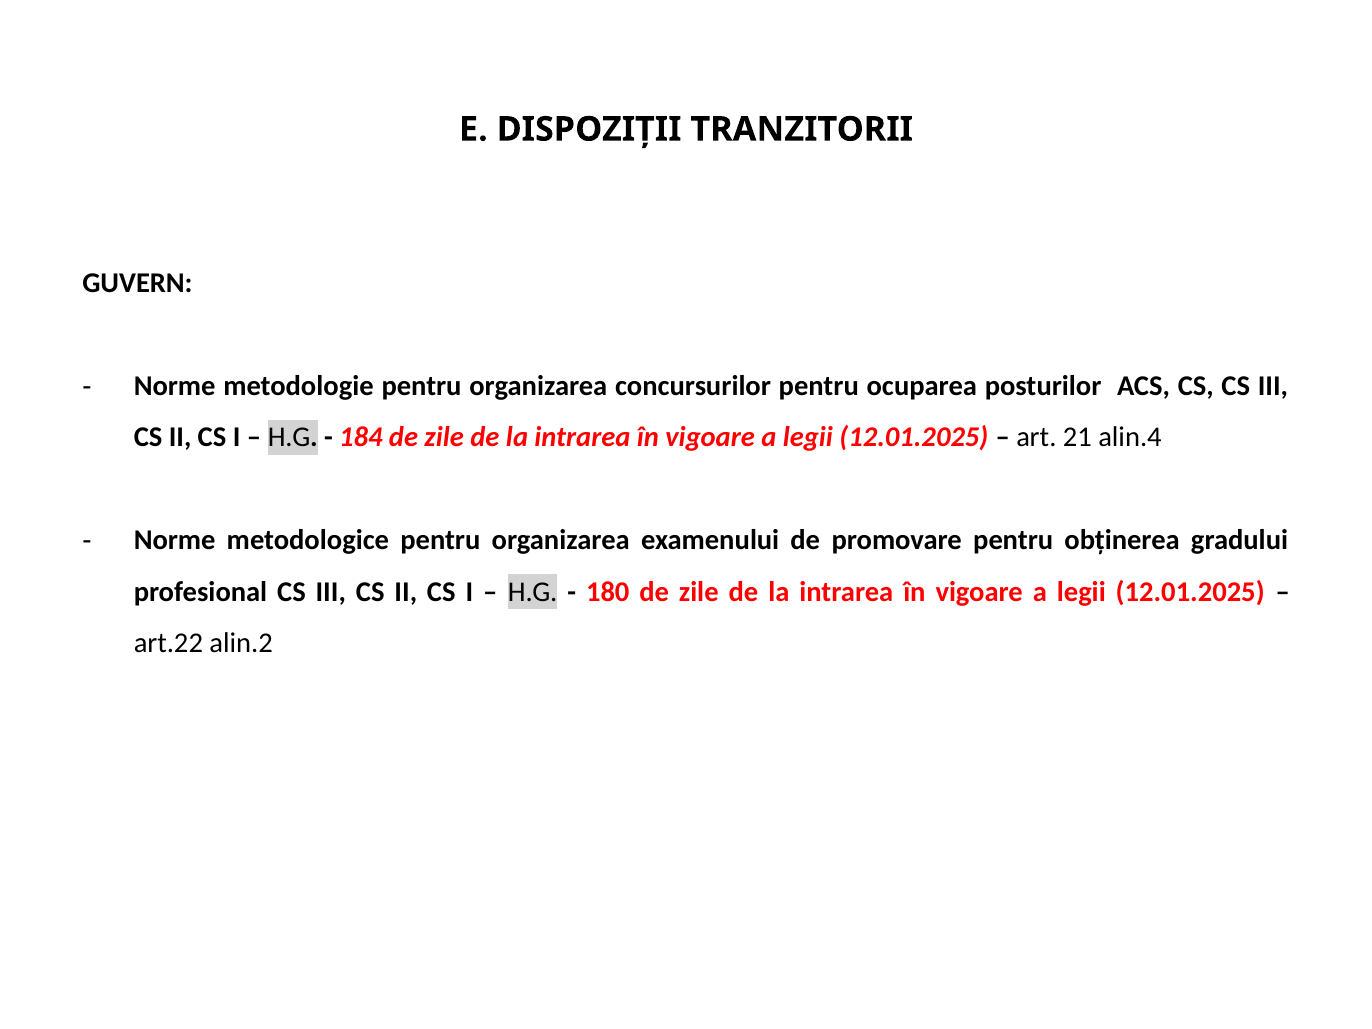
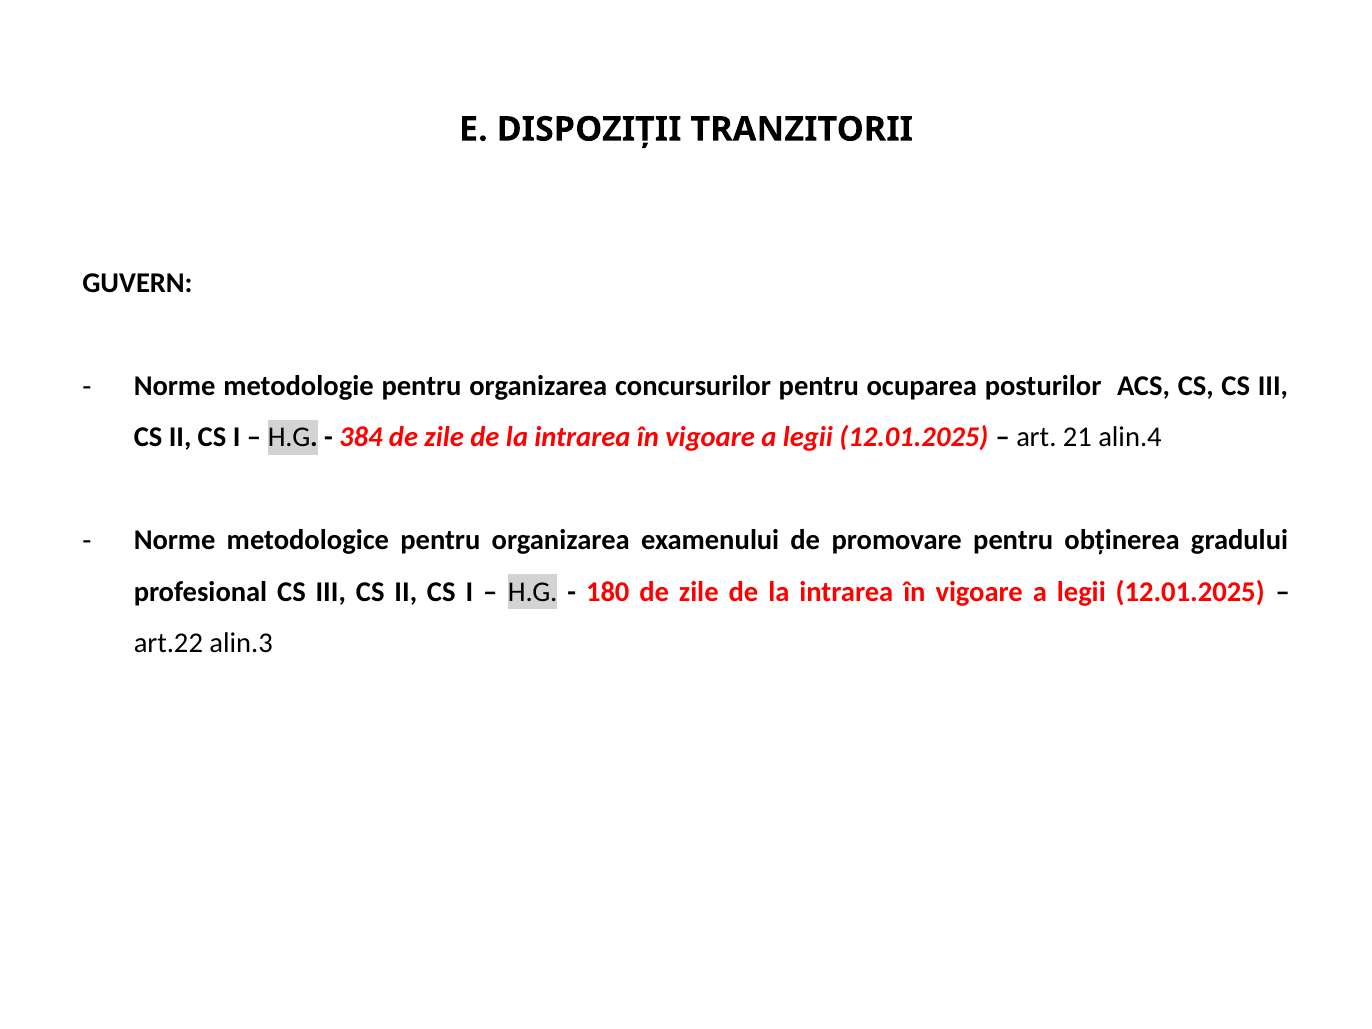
184: 184 -> 384 (361, 437)
alin.2: alin.2 -> alin.3 (241, 643)
